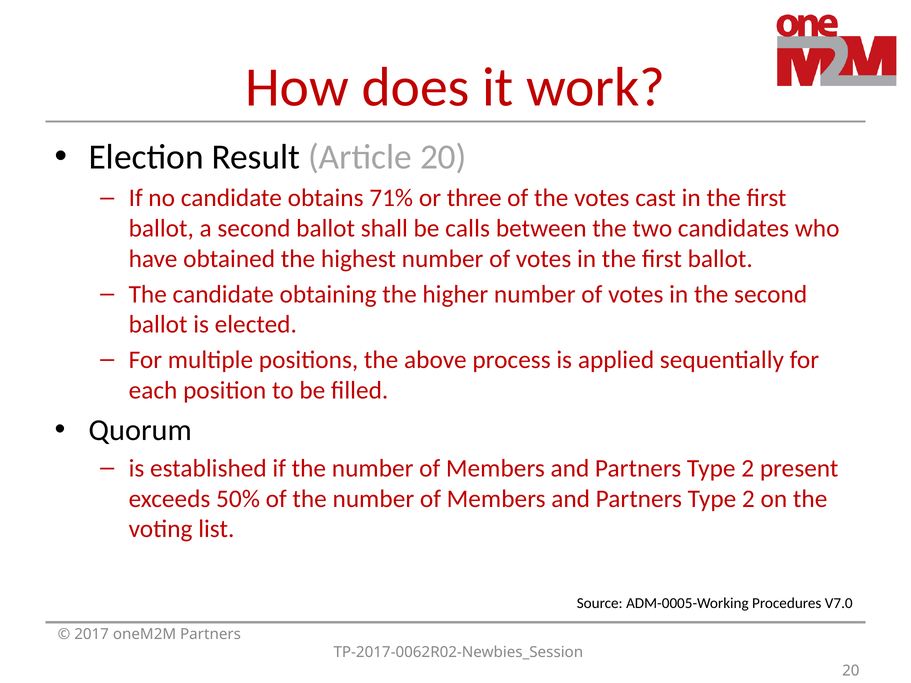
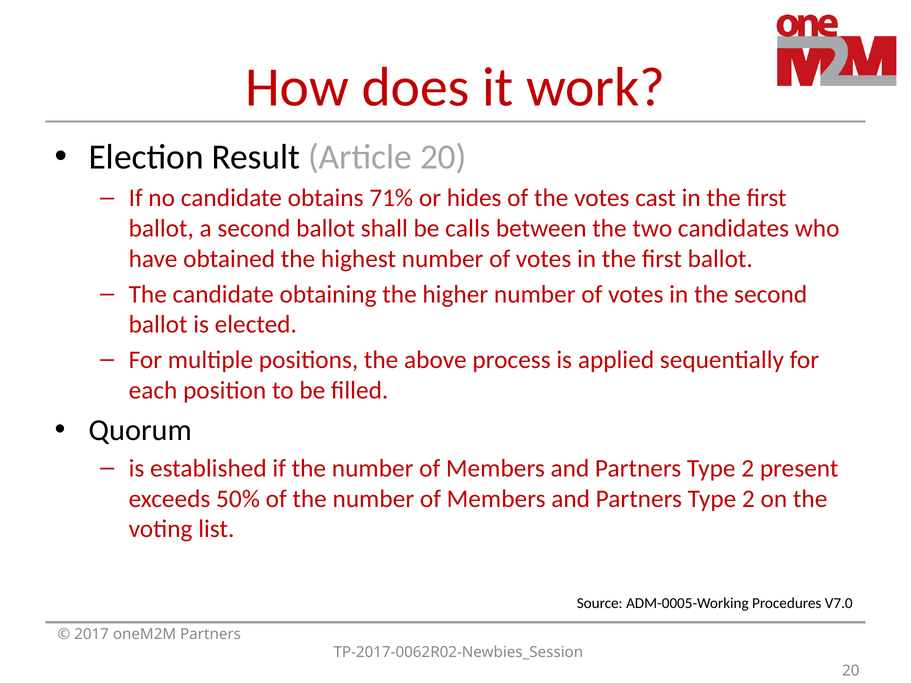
three: three -> hides (474, 198)
